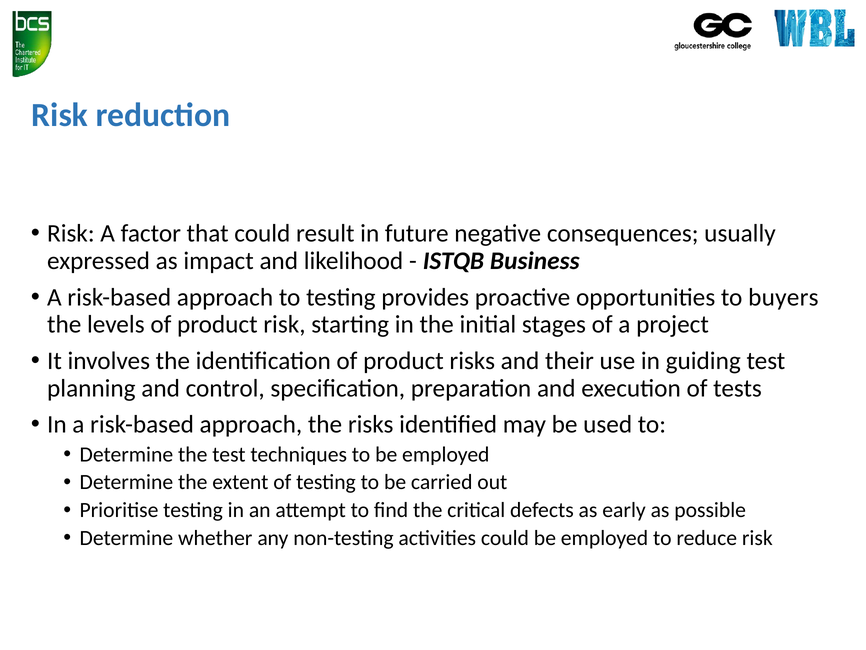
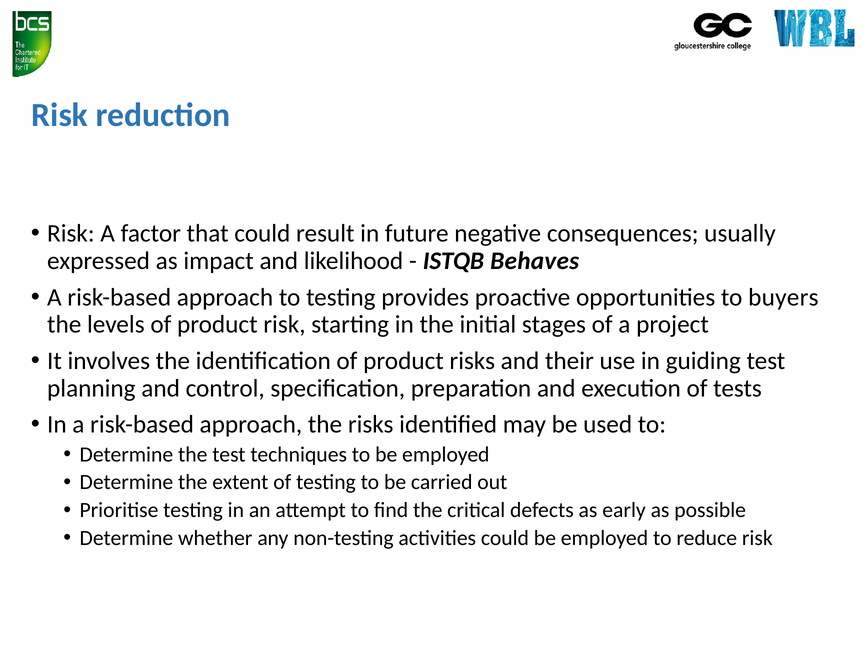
Business: Business -> Behaves (535, 261)
